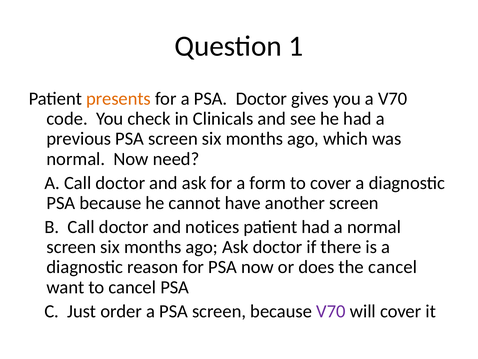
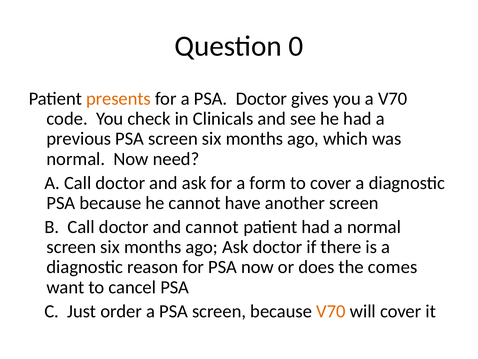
1: 1 -> 0 (296, 46)
and notices: notices -> cannot (212, 227)
the cancel: cancel -> comes (393, 267)
V70 colour: purple -> orange (331, 311)
